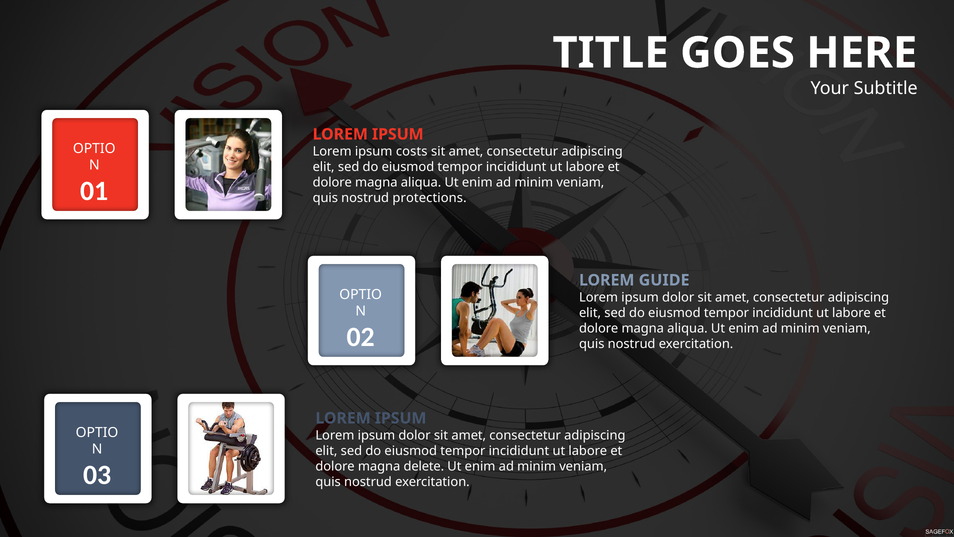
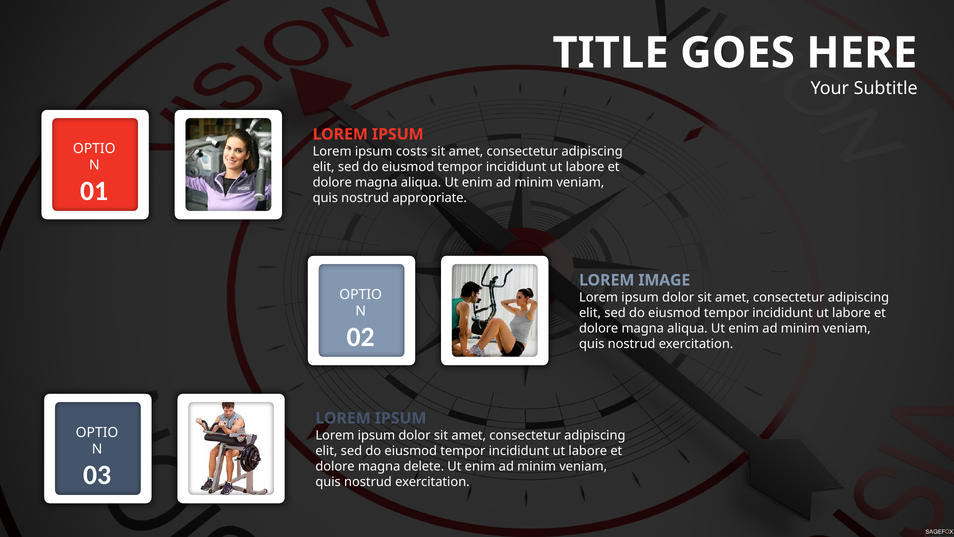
protections: protections -> appropriate (430, 198)
GUIDE: GUIDE -> IMAGE (664, 280)
